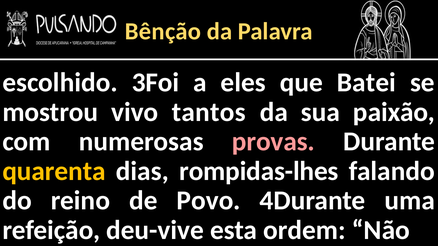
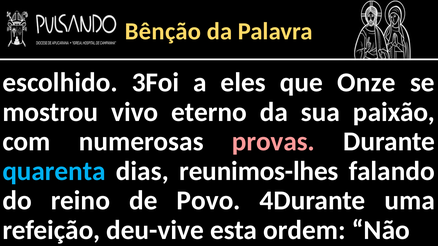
Batei: Batei -> Onze (366, 83)
tantos: tantos -> eterno (209, 112)
quarenta colour: yellow -> light blue (54, 171)
rompidas-lhes: rompidas-lhes -> reunimos-lhes (259, 171)
